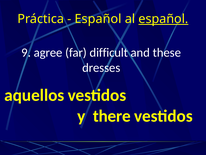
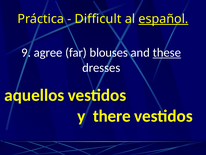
Español: Español -> Difficult (98, 19)
difficult: difficult -> blouses (109, 52)
these underline: none -> present (167, 52)
